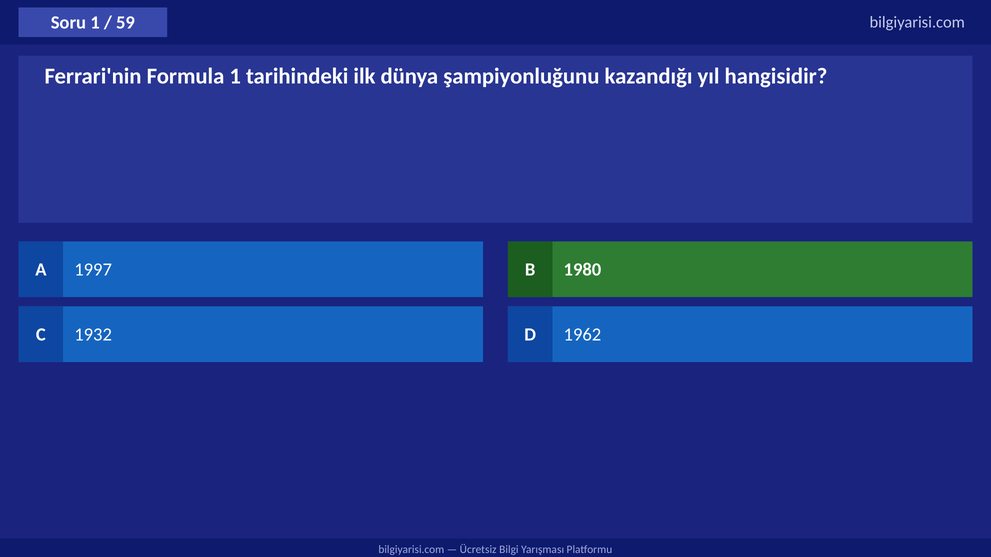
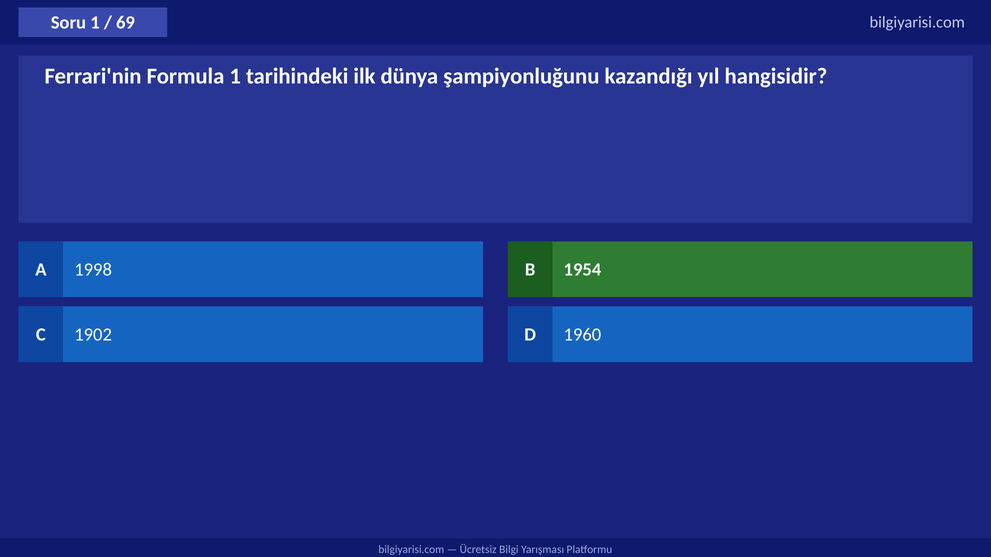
59: 59 -> 69 (125, 23)
1997: 1997 -> 1998 (93, 270)
1980: 1980 -> 1954 (582, 270)
1932: 1932 -> 1902 (93, 335)
1962: 1962 -> 1960 (582, 335)
